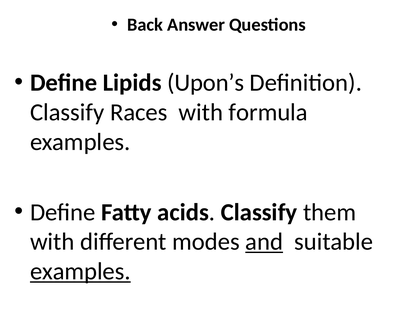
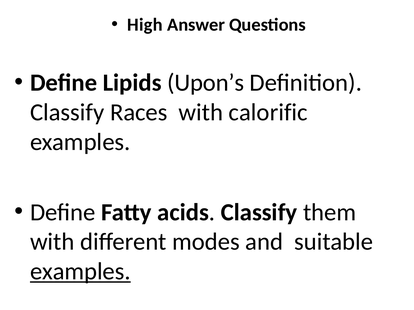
Back: Back -> High (145, 25)
formula: formula -> calorific (268, 112)
and underline: present -> none (264, 242)
